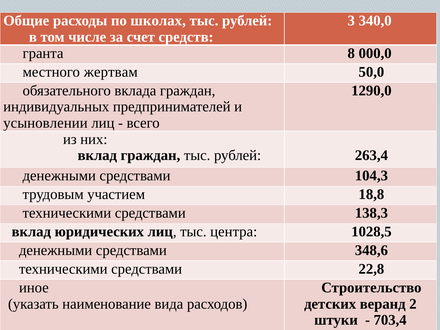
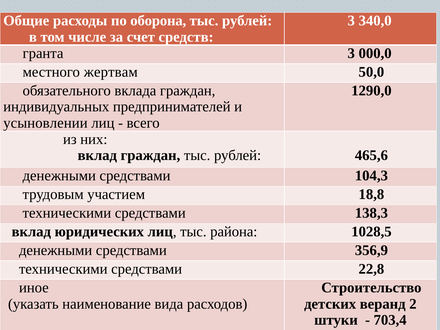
школах: школах -> оборона (158, 21)
гранта 8: 8 -> 3 (351, 53)
263,4: 263,4 -> 465,6 (371, 155)
центра: центра -> района (234, 232)
348,6: 348,6 -> 356,9 (371, 250)
